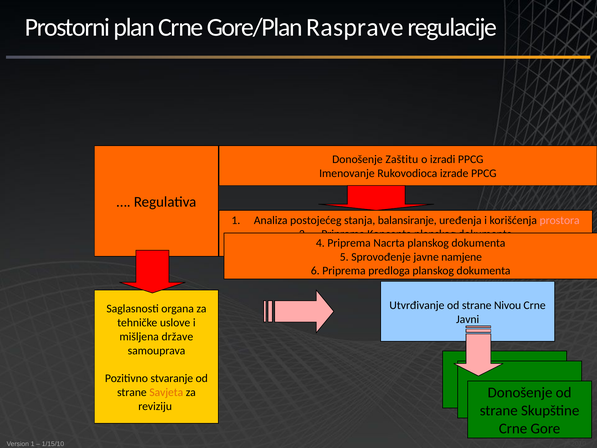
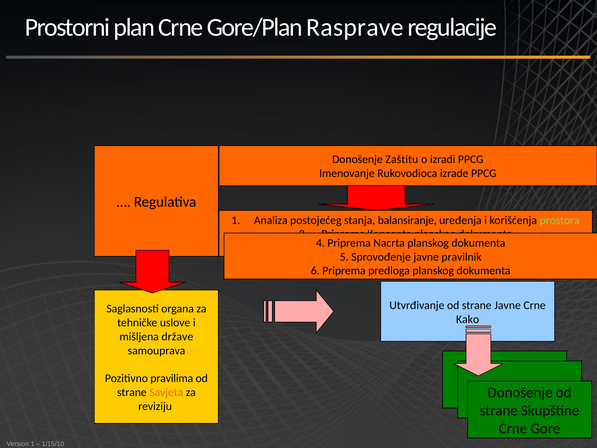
prostora colour: pink -> light green (560, 220)
namjene: namjene -> pravilnik (462, 257)
strane Nivou: Nivou -> Javne (508, 305)
Javni: Javni -> Kako (468, 319)
stvaranje: stvaranje -> pravilima (172, 378)
